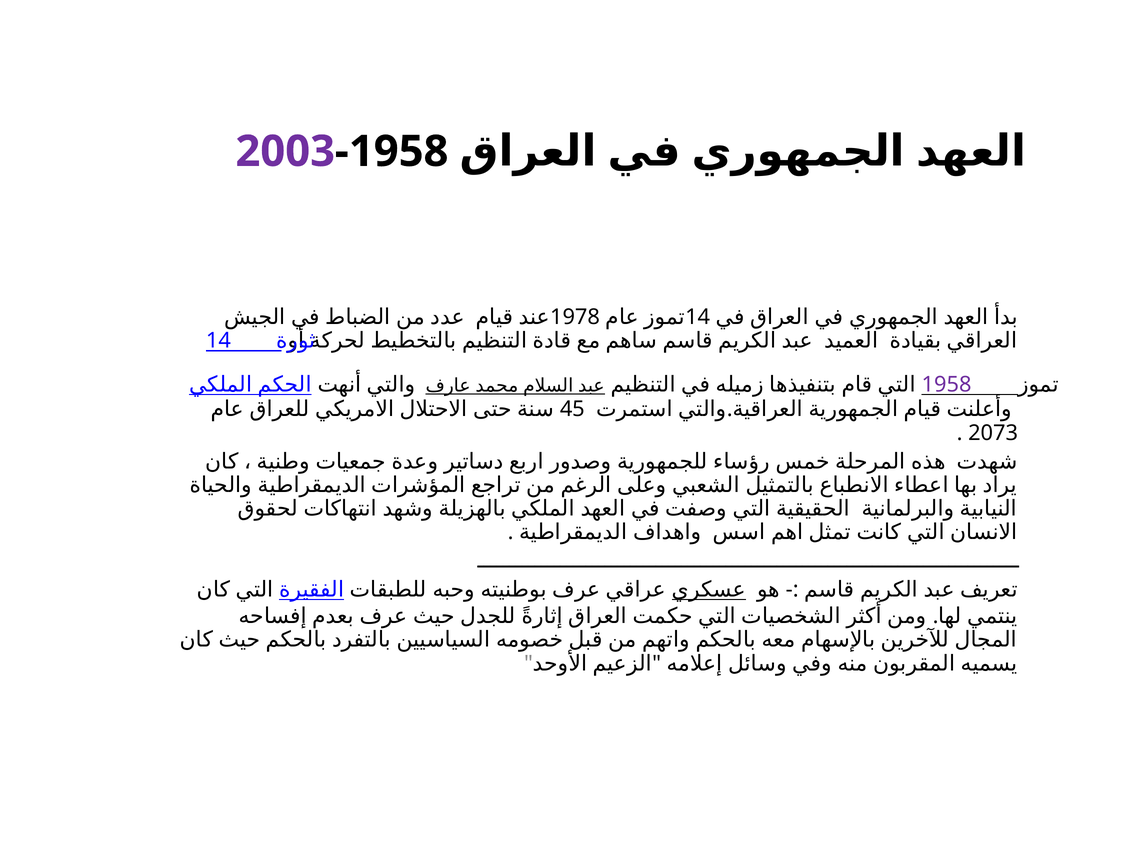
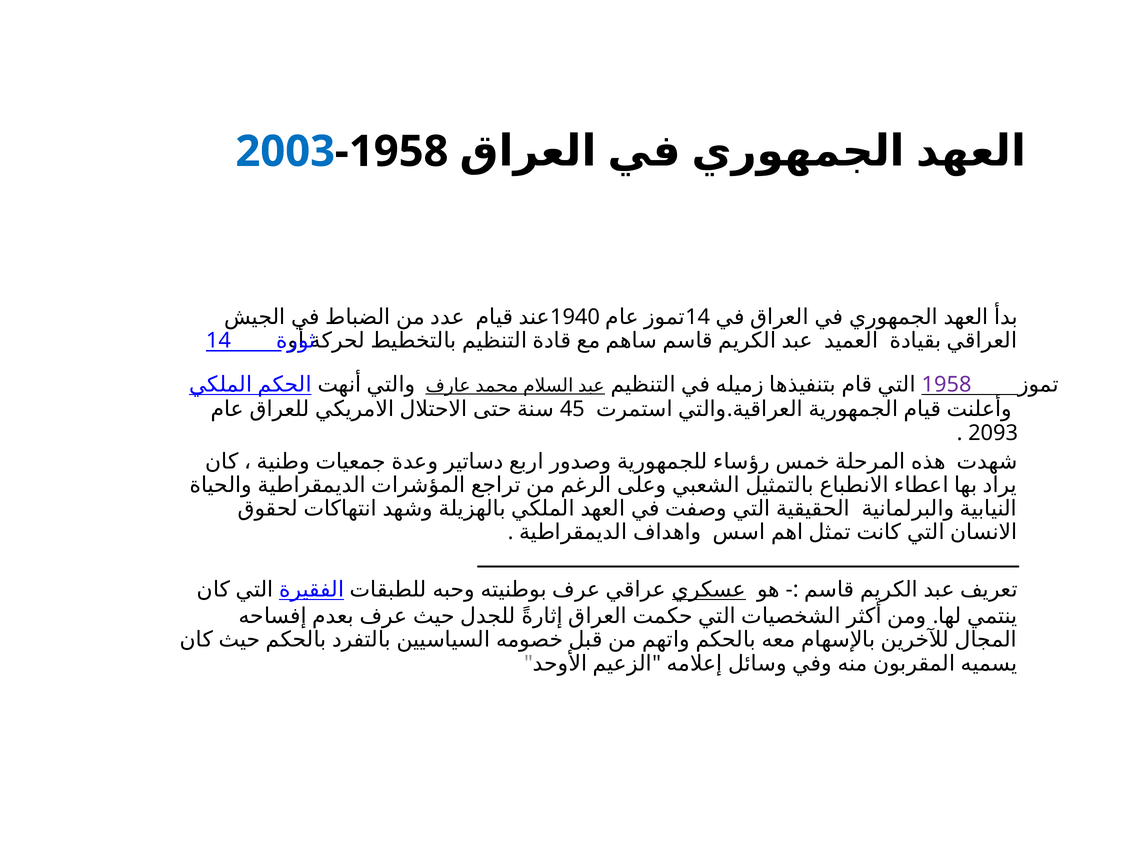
2003 colour: purple -> blue (285, 152)
1978: 1978 -> 1940 (575, 317)
2073: 2073 -> 2093 (993, 433)
